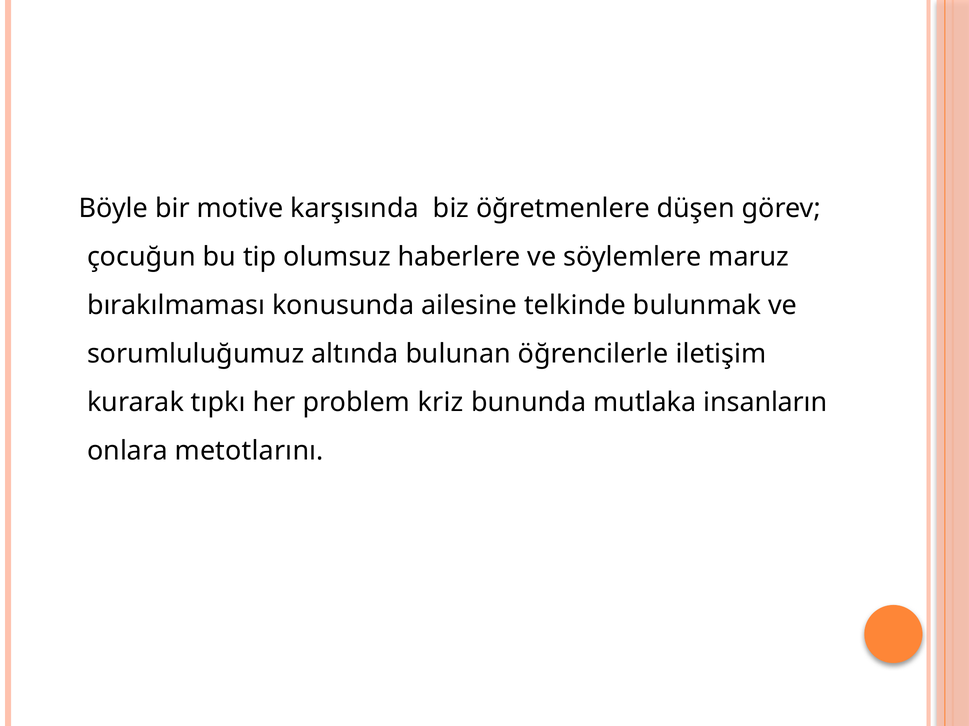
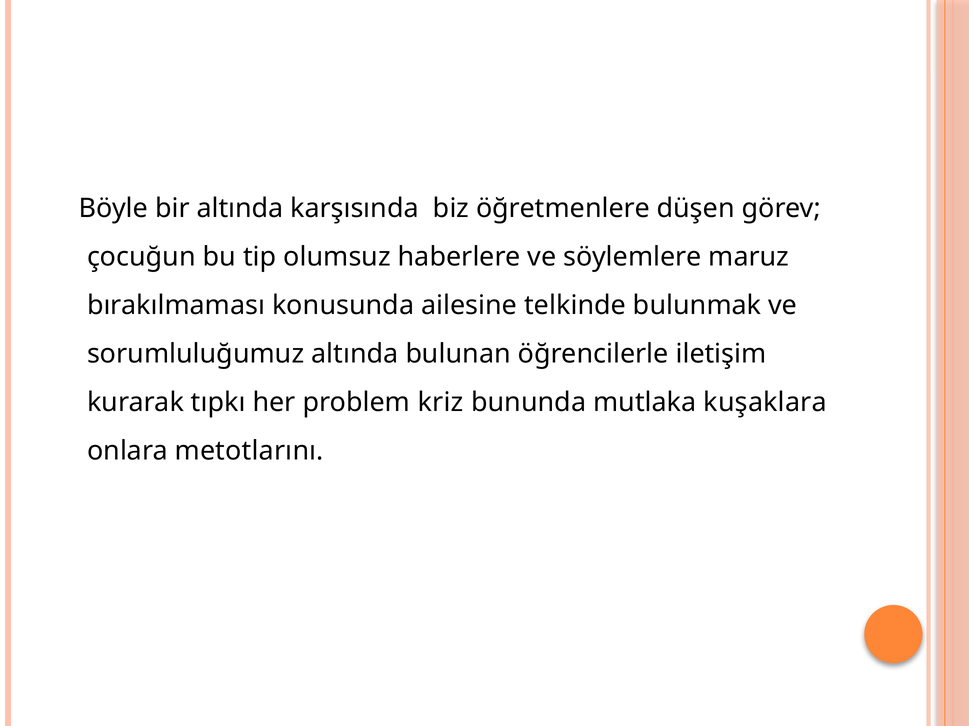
bir motive: motive -> altında (240, 209)
insanların: insanların -> kuşaklara (765, 403)
